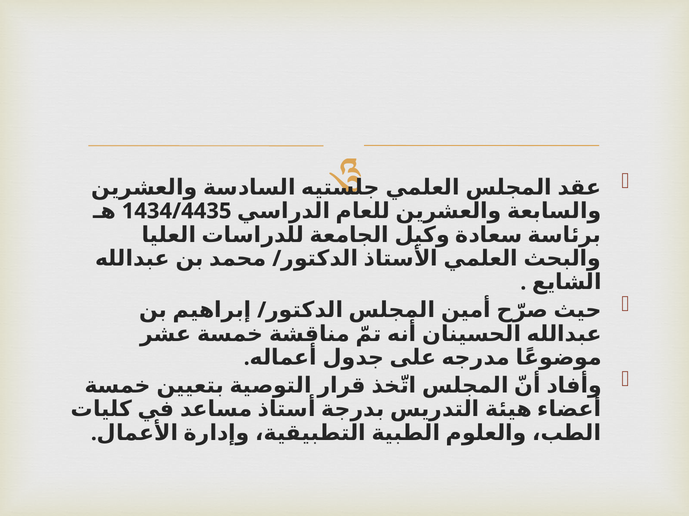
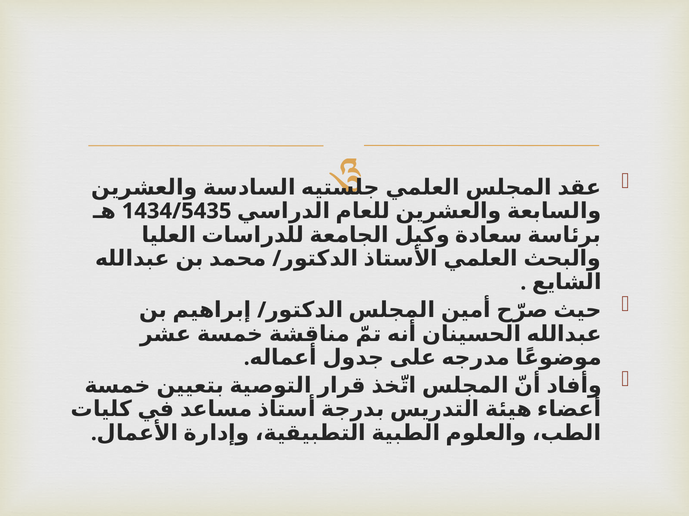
1434/4435: 1434/4435 -> 1434/5435 (177, 211)
